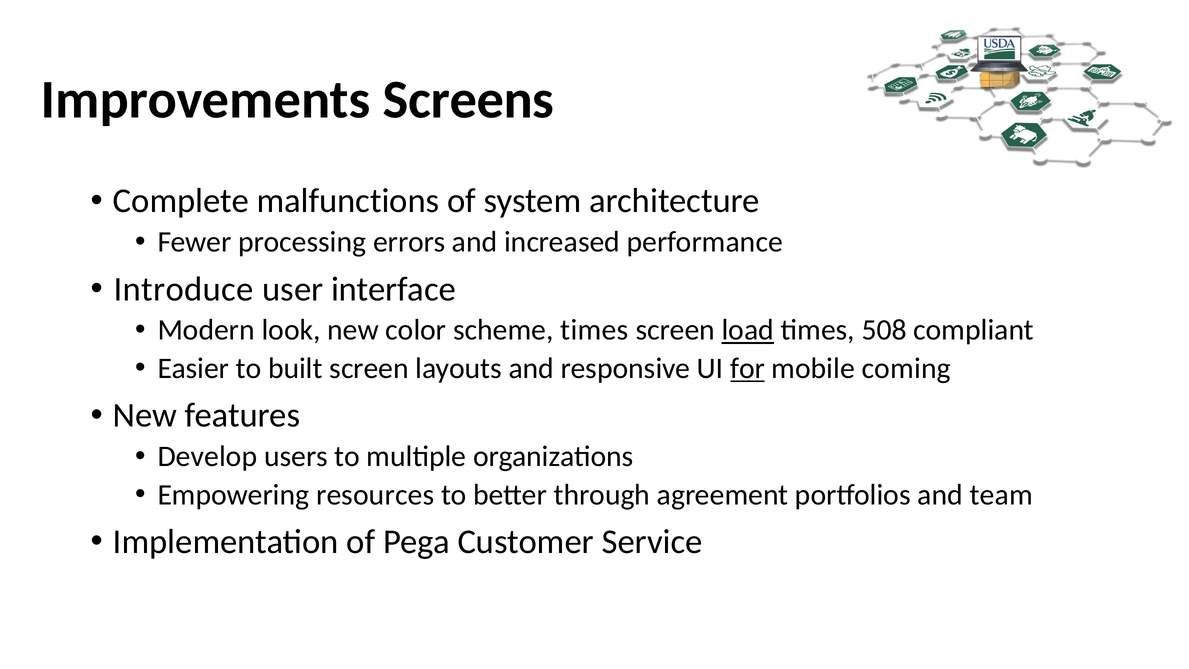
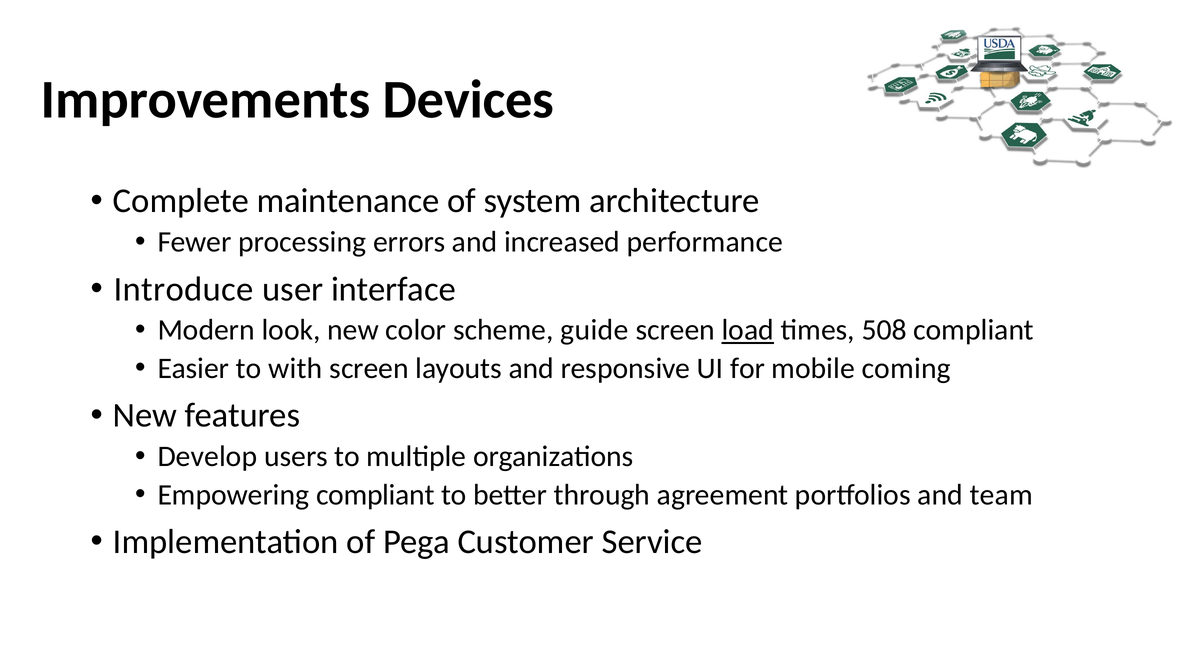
Screens: Screens -> Devices (468, 100)
malfunctions: malfunctions -> maintenance (348, 201)
scheme times: times -> guide (594, 330)
built: built -> with (295, 368)
for underline: present -> none (748, 368)
Empowering resources: resources -> compliant (375, 495)
